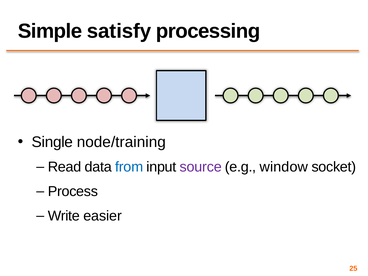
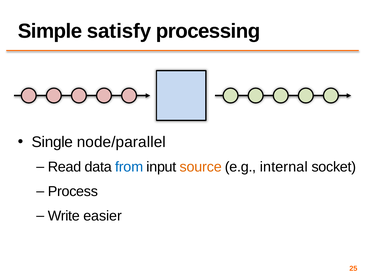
node/training: node/training -> node/parallel (121, 142)
source colour: purple -> orange (201, 167)
window: window -> internal (284, 167)
